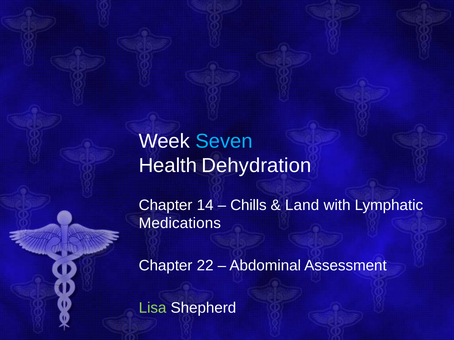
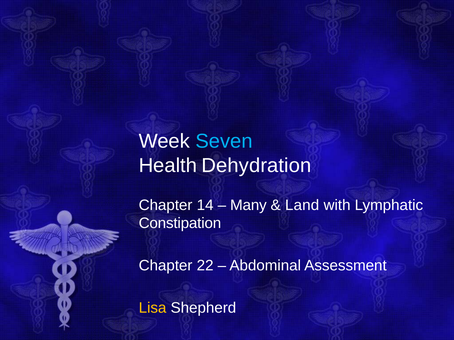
Chills: Chills -> Many (248, 205)
Medications: Medications -> Constipation (180, 224)
Lisa colour: light green -> yellow (153, 308)
